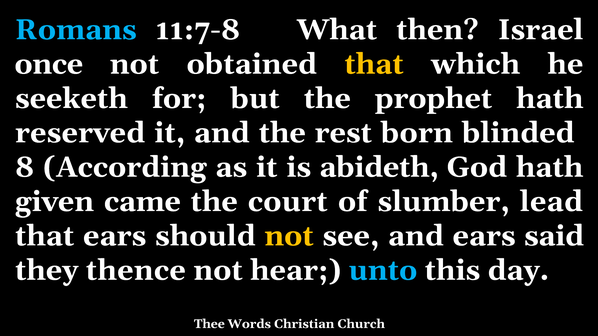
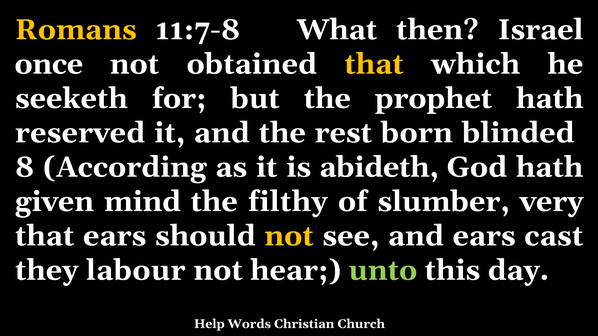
Romans colour: light blue -> yellow (76, 30)
came: came -> mind (142, 202)
court: court -> filthy (288, 202)
lead: lead -> very (552, 202)
said: said -> cast (554, 236)
thence: thence -> labour (136, 271)
unto colour: light blue -> light green (383, 271)
Thee: Thee -> Help (209, 324)
